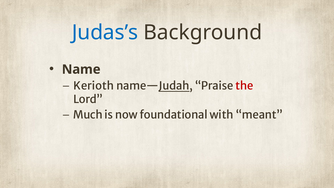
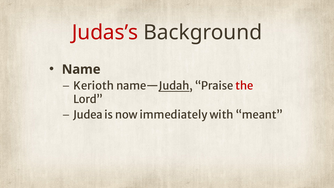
Judas’s colour: blue -> red (105, 33)
Much: Much -> Judea (88, 115)
foundational: foundational -> immediately (174, 115)
